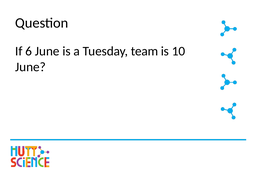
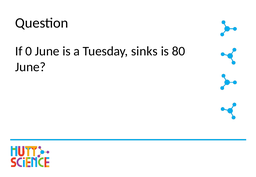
6: 6 -> 0 (29, 51)
team: team -> sinks (144, 51)
10: 10 -> 80 (179, 51)
